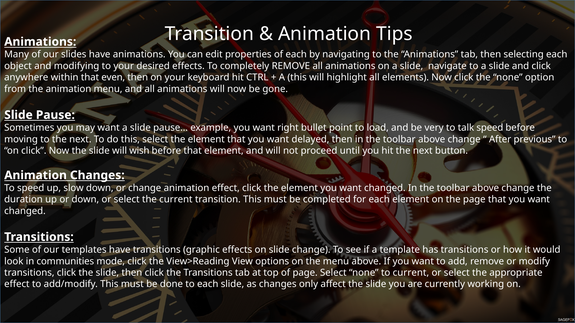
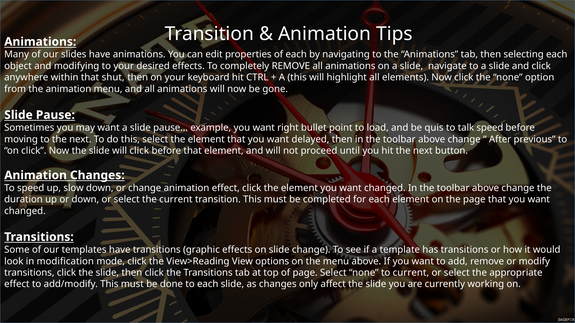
even: even -> shut (113, 78)
very: very -> quis (434, 128)
will wish: wish -> click (139, 151)
communities: communities -> modification (65, 262)
